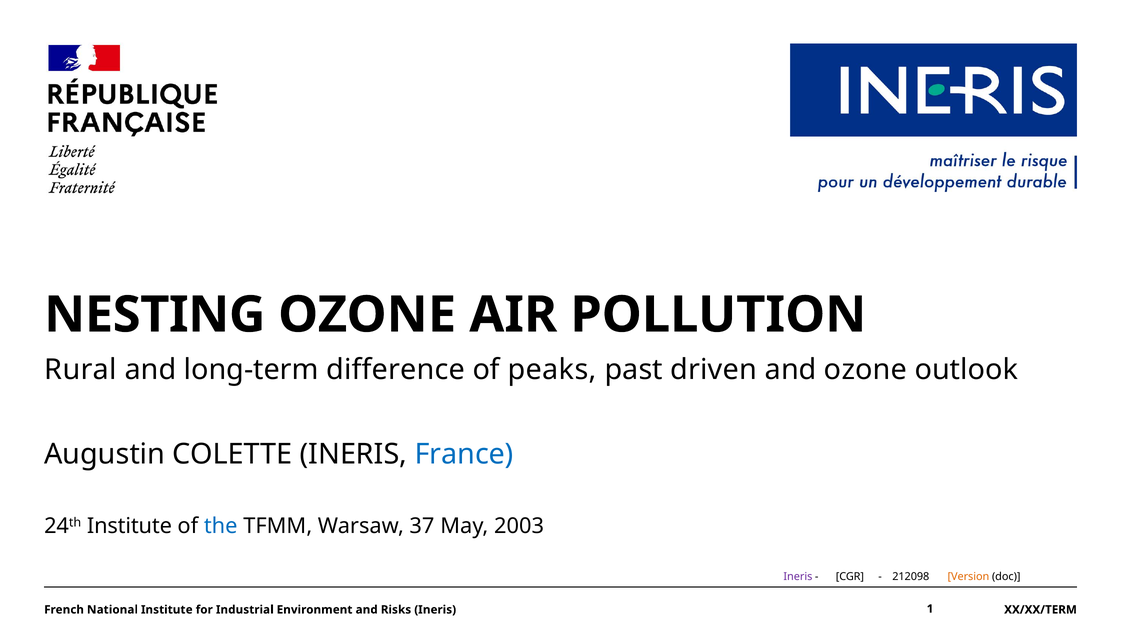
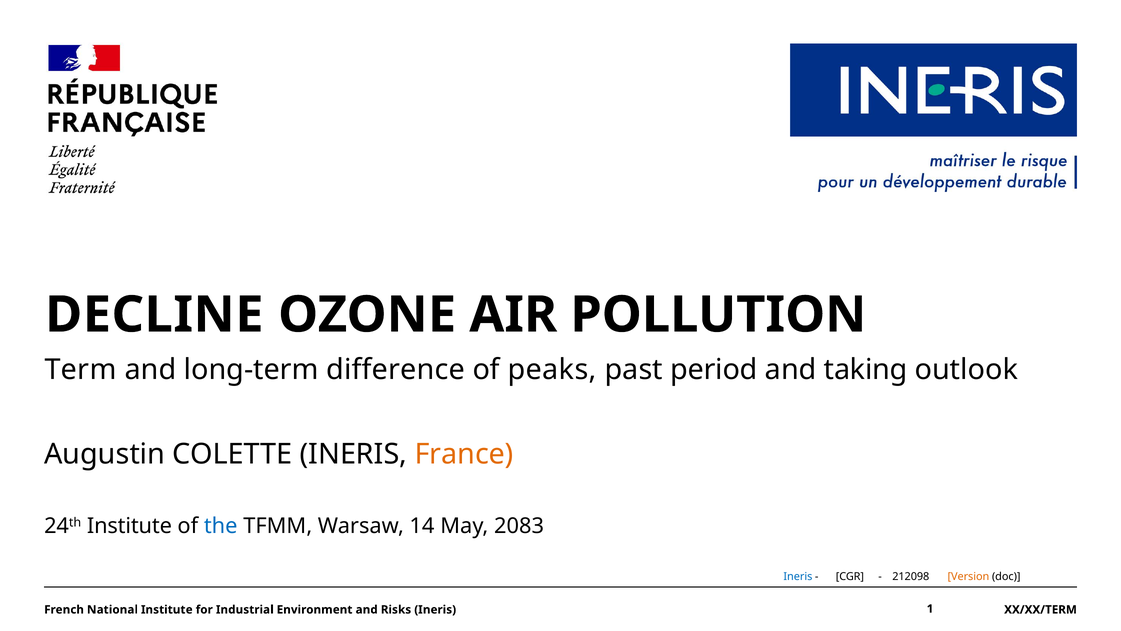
NESTING: NESTING -> DECLINE (154, 315)
Rural: Rural -> Term (81, 369)
driven: driven -> period (714, 369)
and ozone: ozone -> taking (866, 369)
France colour: blue -> orange (464, 454)
37: 37 -> 14 (422, 526)
2003: 2003 -> 2083 (519, 526)
Ineris colour: purple -> blue (798, 576)
